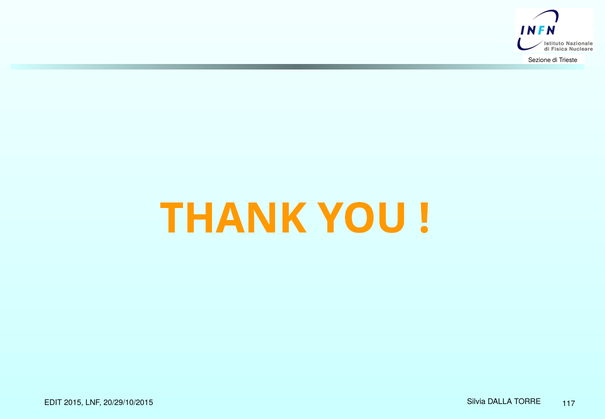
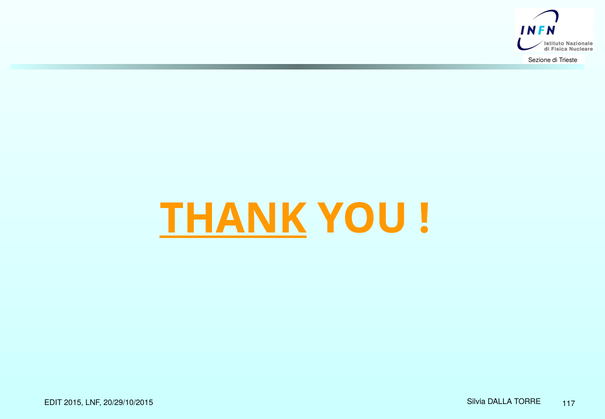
THANK underline: none -> present (233, 219)
